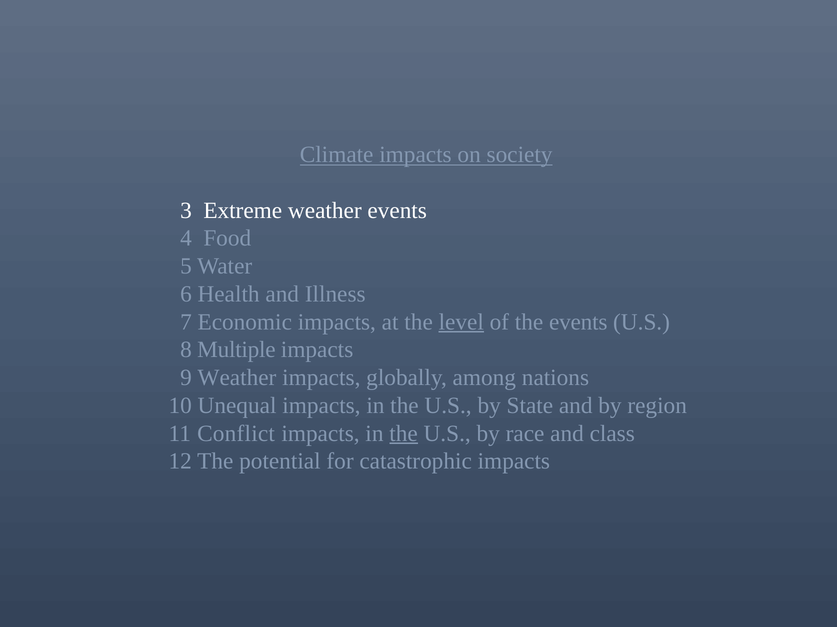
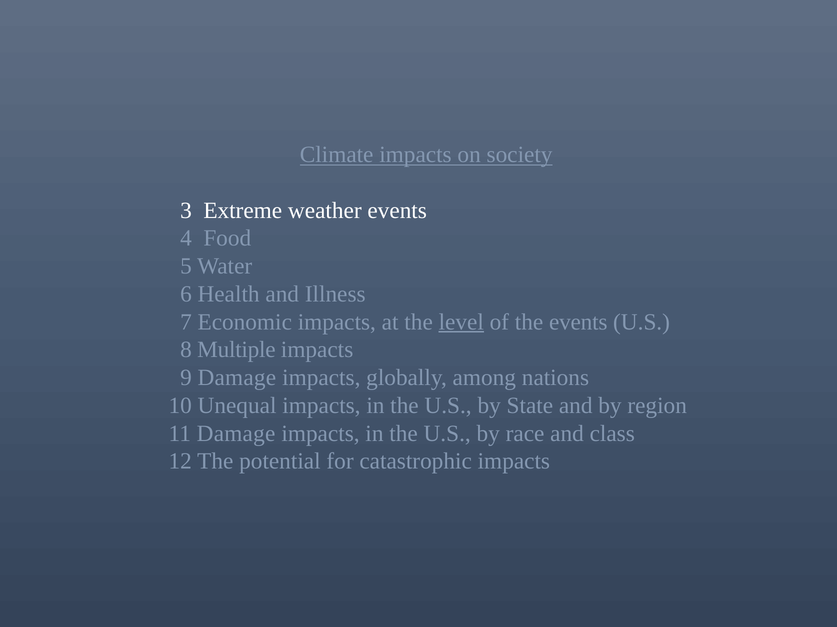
9 Weather: Weather -> Damage (237, 378)
11 Conflict: Conflict -> Damage (236, 434)
the underline: present -> none (404, 434)
